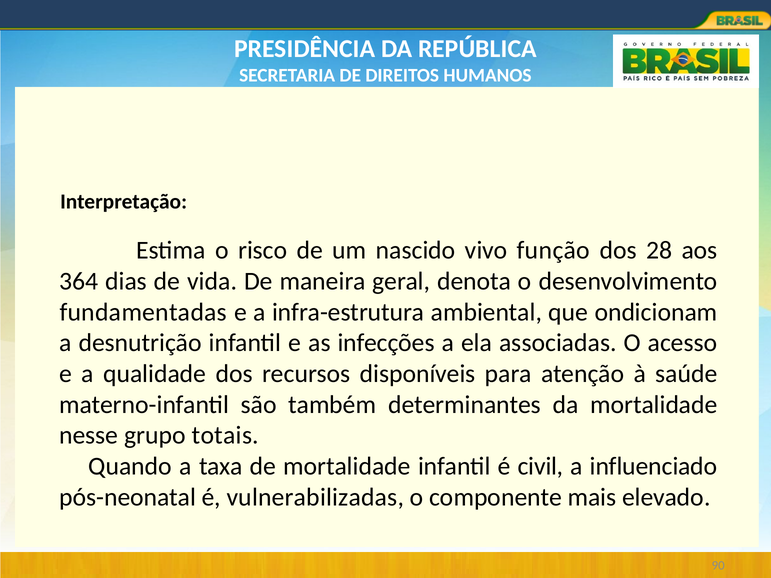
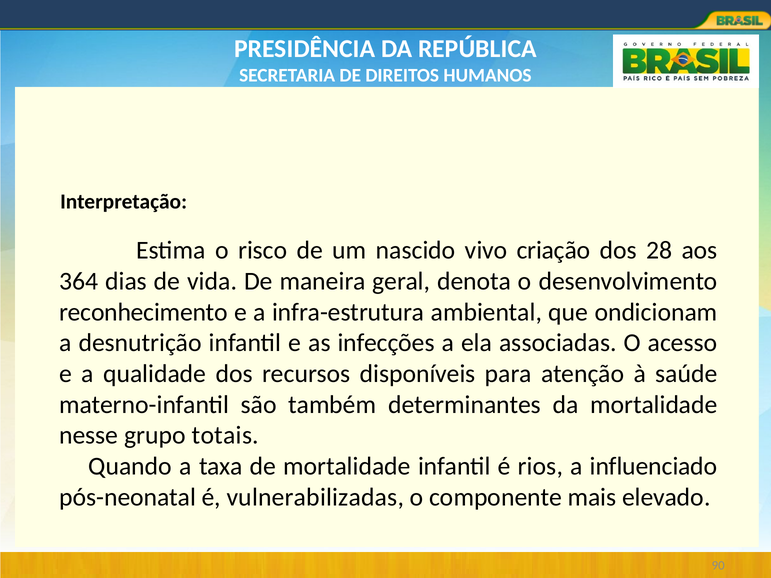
função: função -> criação (554, 251)
fundamentadas: fundamentadas -> reconhecimento (143, 312)
civil: civil -> rios (540, 467)
